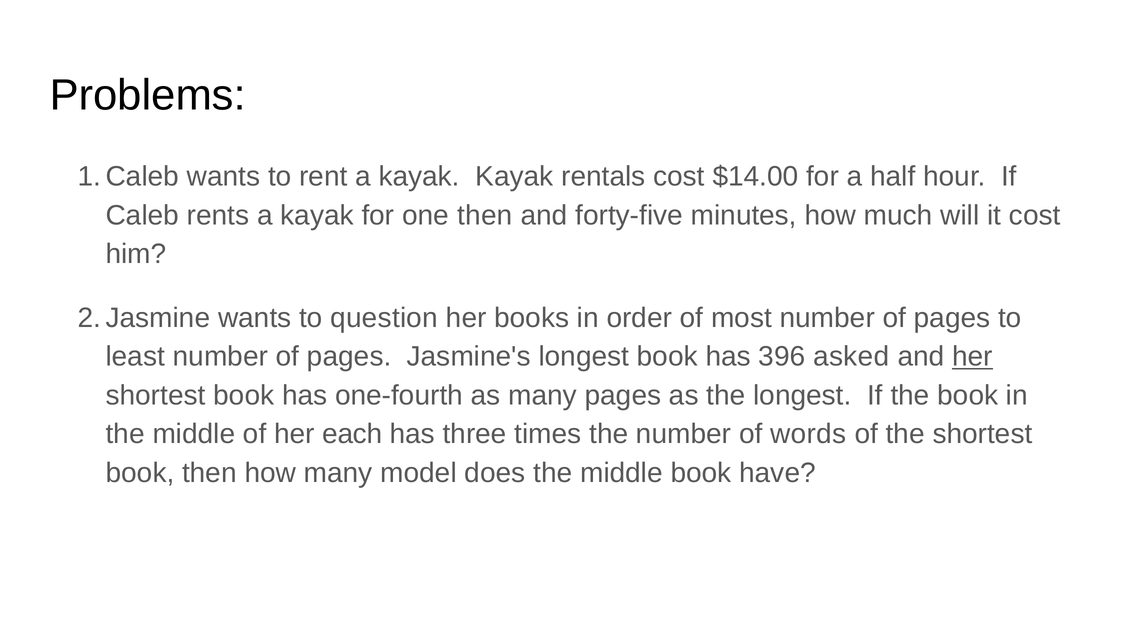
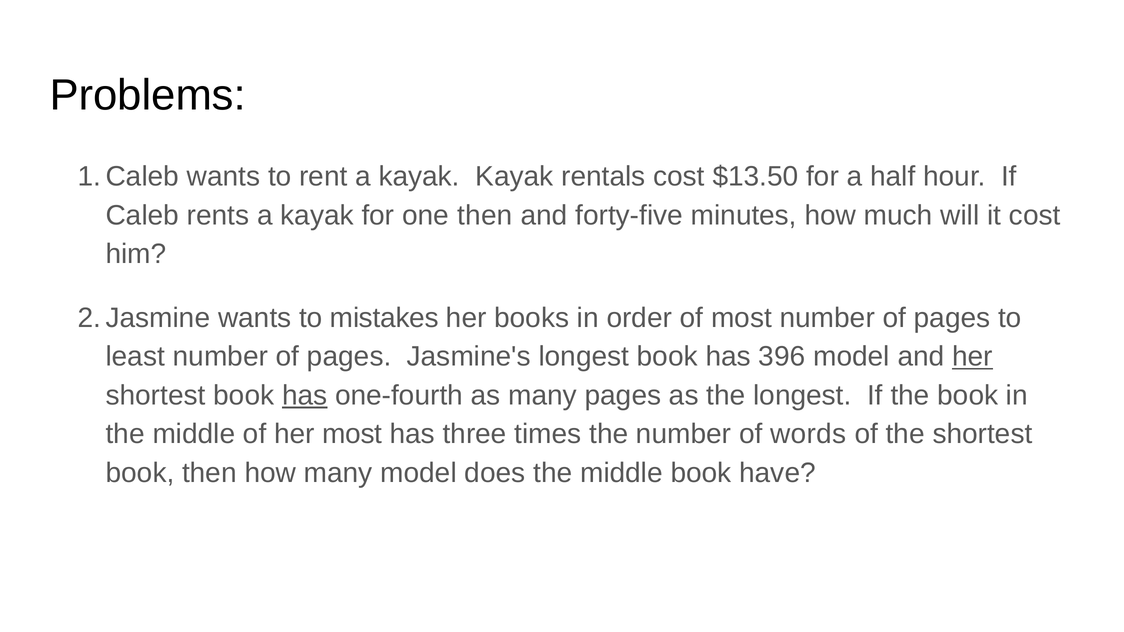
$14.00: $14.00 -> $13.50 (755, 177)
question: question -> mistakes (384, 318)
396 asked: asked -> model (851, 357)
has underline: none -> present (305, 396)
her each: each -> most (352, 434)
